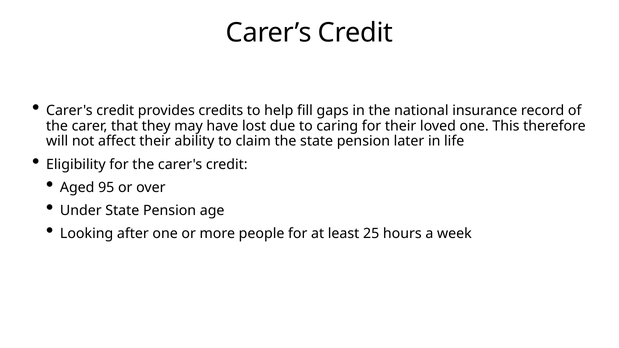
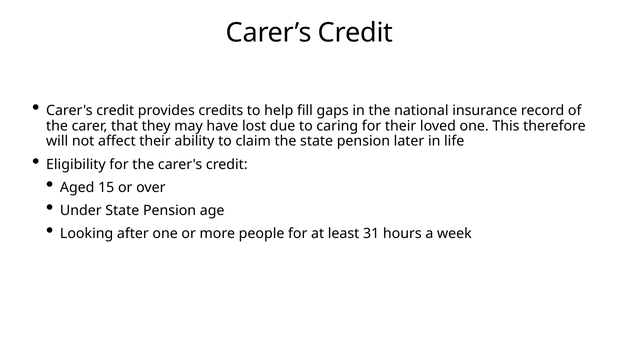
95: 95 -> 15 (106, 187)
25: 25 -> 31 (371, 234)
